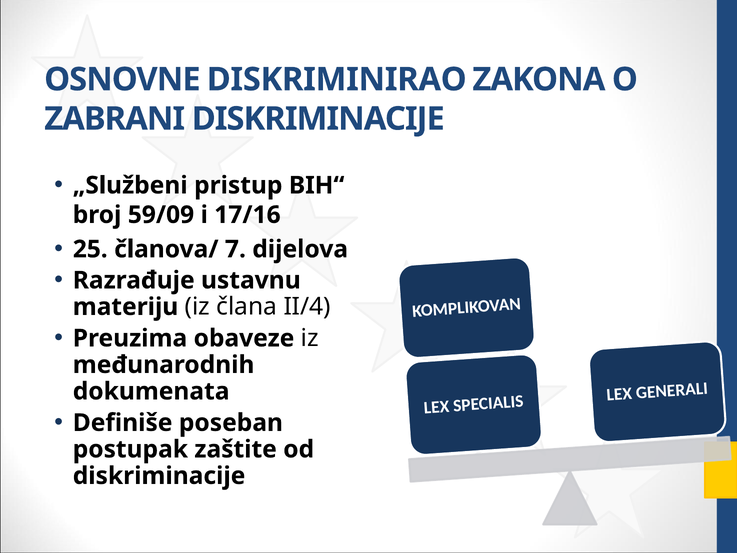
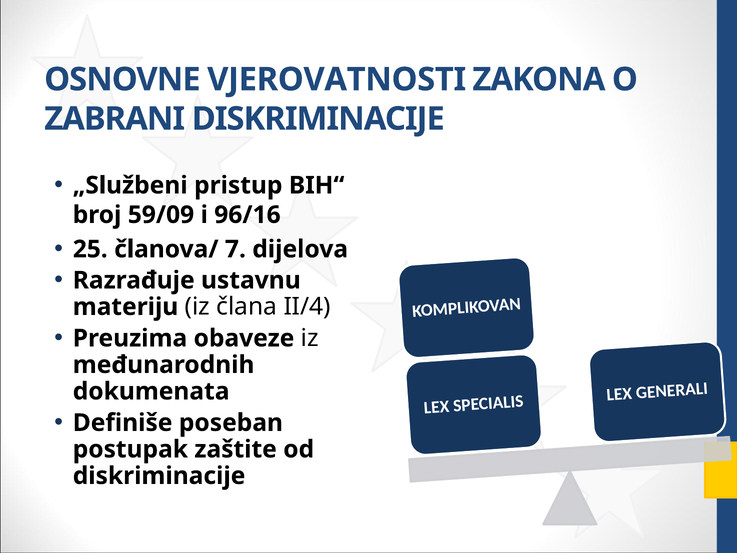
DISKRIMINIRAO: DISKRIMINIRAO -> VJEROVATNOSTI (337, 79)
17/16: 17/16 -> 96/16 (247, 215)
